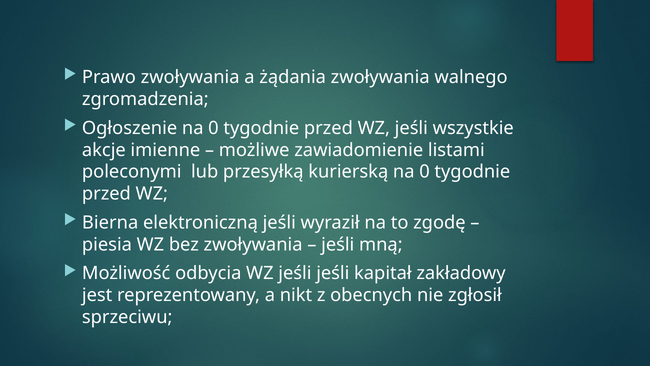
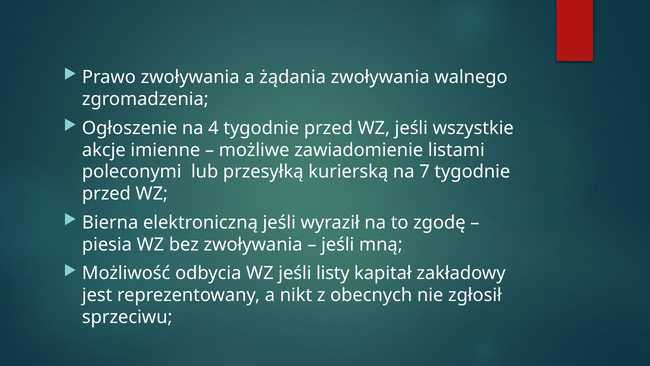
Ogłoszenie na 0: 0 -> 4 (213, 128)
kurierską na 0: 0 -> 7 (425, 172)
jeśli jeśli: jeśli -> listy (333, 273)
